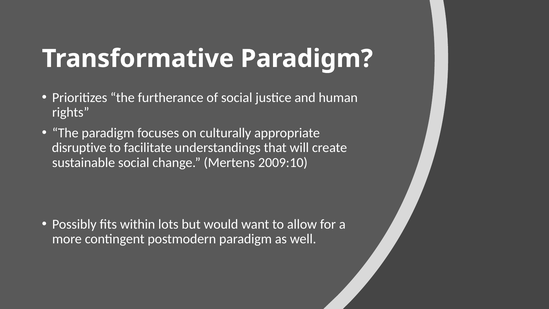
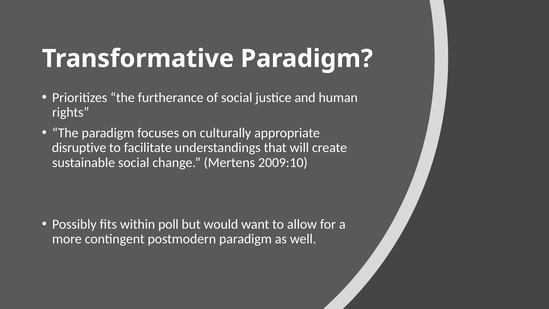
lots: lots -> poll (168, 224)
